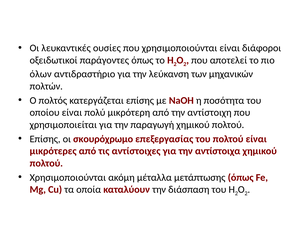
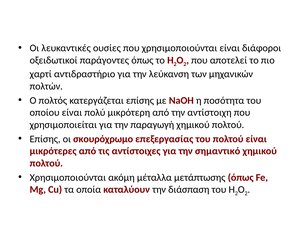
όλων: όλων -> χαρτί (41, 74)
αντίστοιχα: αντίστοιχα -> σημαντικό (218, 151)
